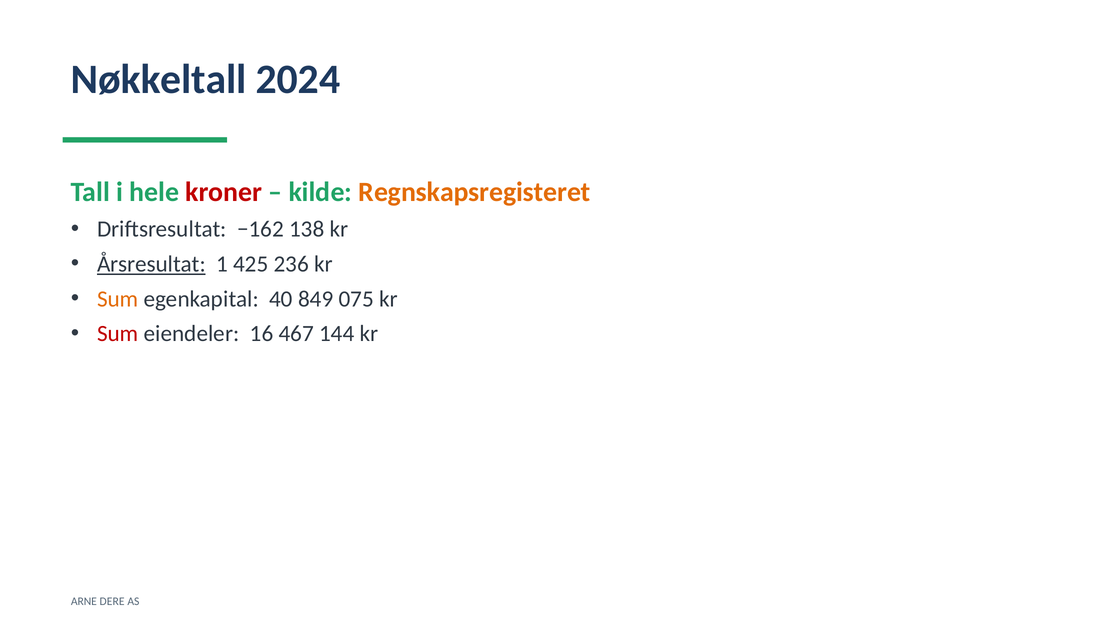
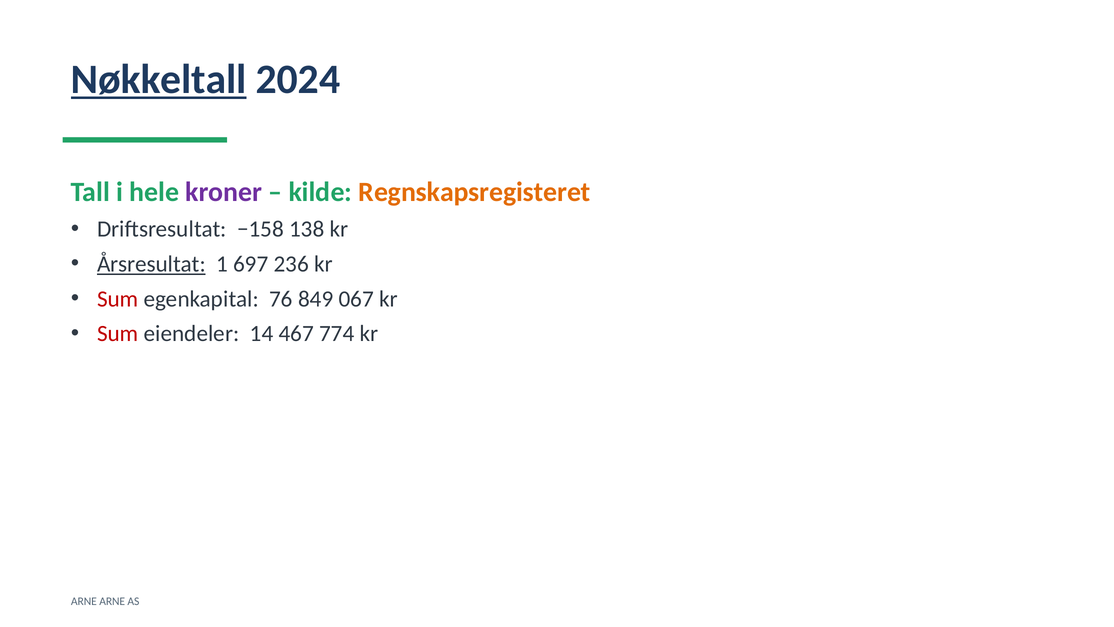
Nøkkeltall underline: none -> present (159, 80)
kroner colour: red -> purple (224, 192)
−162: −162 -> −158 (260, 229)
425: 425 -> 697 (251, 264)
Sum colour: orange -> red (118, 299)
40: 40 -> 76 (281, 299)
075: 075 -> 067 (356, 299)
16: 16 -> 14 (262, 334)
144: 144 -> 774 (337, 334)
ARNE DERE: DERE -> ARNE (112, 601)
